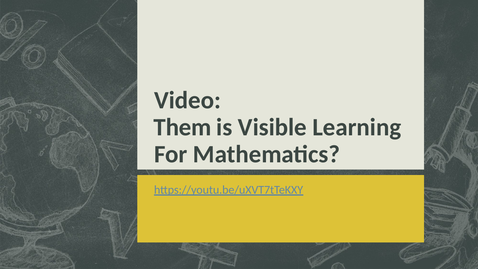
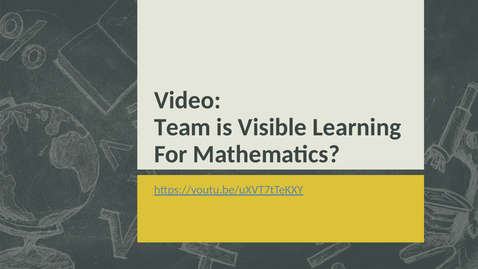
Them: Them -> Team (182, 127)
